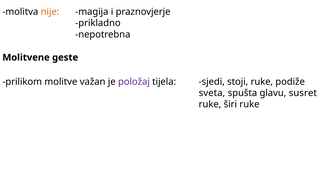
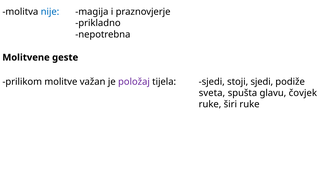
nije colour: orange -> blue (50, 12)
stoji ruke: ruke -> sjedi (262, 82)
susret: susret -> čovjek (303, 93)
